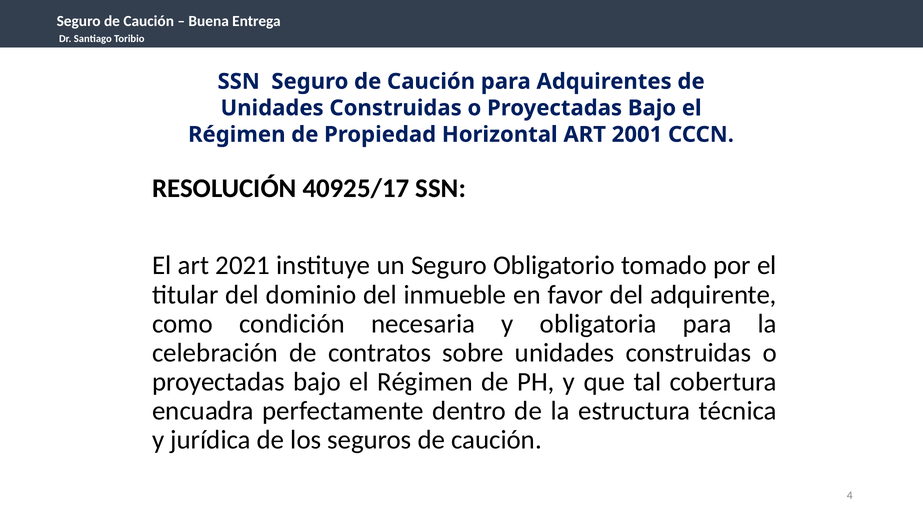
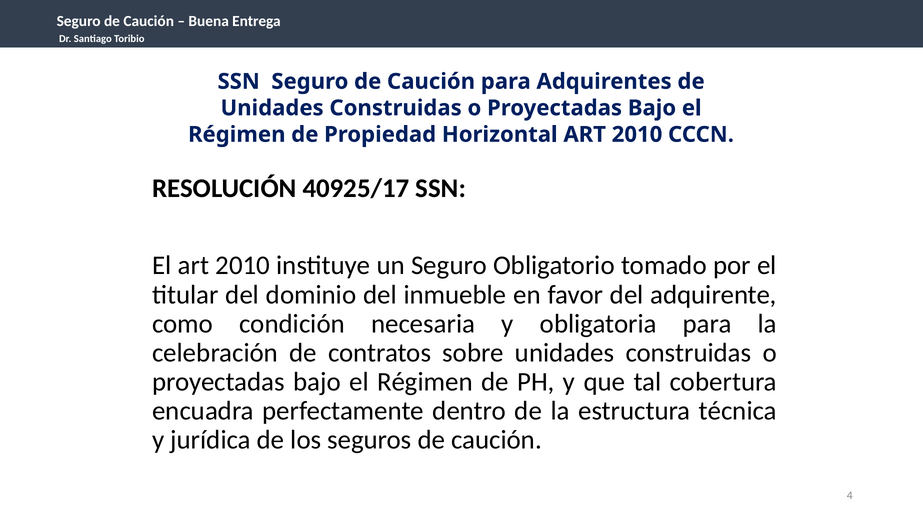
Horizontal ART 2001: 2001 -> 2010 (637, 135)
El art 2021: 2021 -> 2010 (243, 266)
